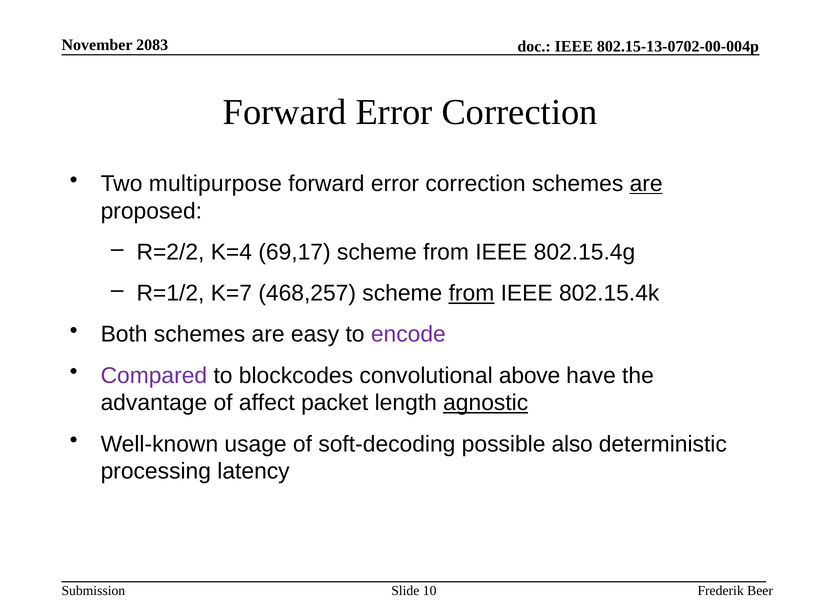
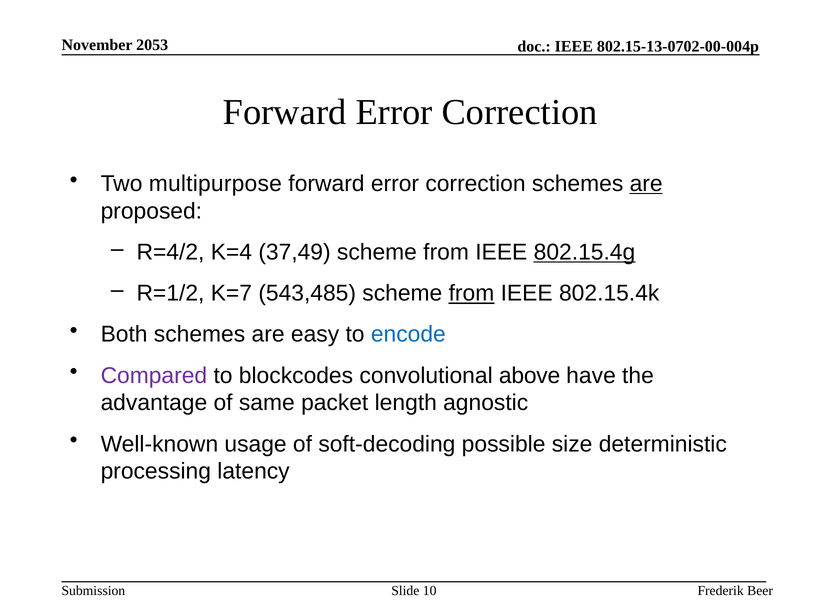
2083: 2083 -> 2053 (152, 45)
R=2/2: R=2/2 -> R=4/2 (170, 252)
69,17: 69,17 -> 37,49 (295, 252)
802.15.4g underline: none -> present (584, 252)
468,257: 468,257 -> 543,485 (307, 293)
encode colour: purple -> blue (408, 334)
affect: affect -> same (267, 403)
agnostic underline: present -> none (486, 403)
also: also -> size (572, 444)
